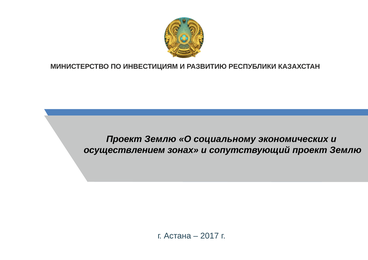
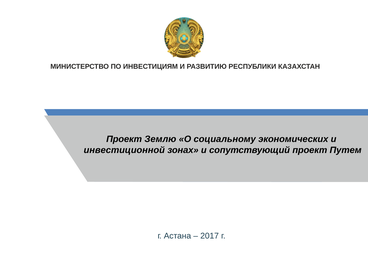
осуществлением: осуществлением -> инвестиционной (124, 150)
сопутствующий проект Землю: Землю -> Путем (346, 150)
